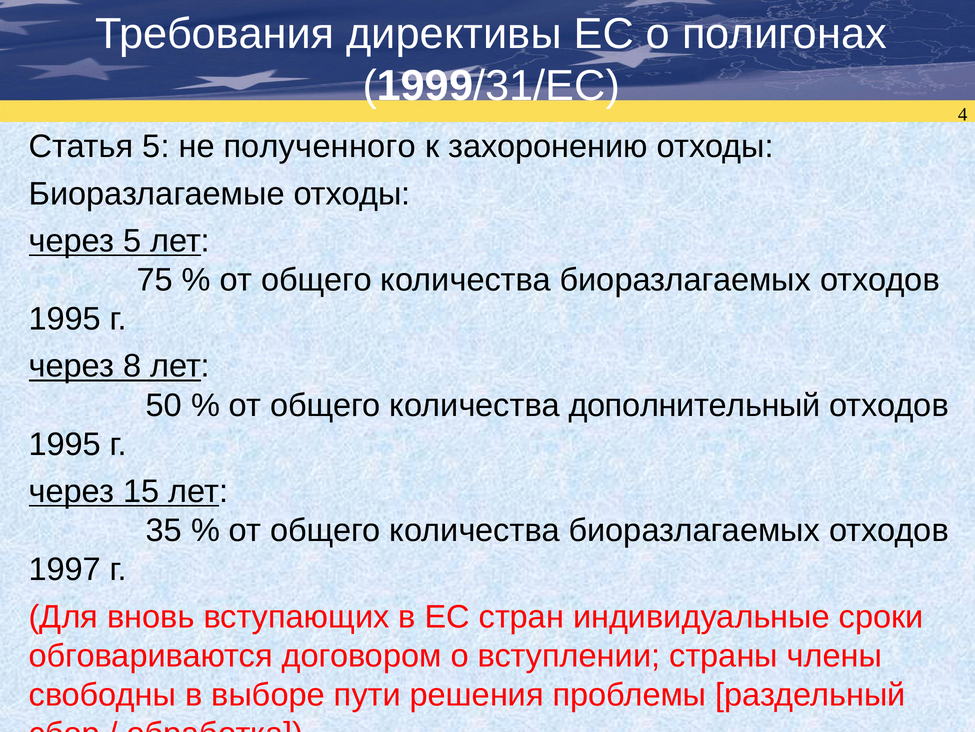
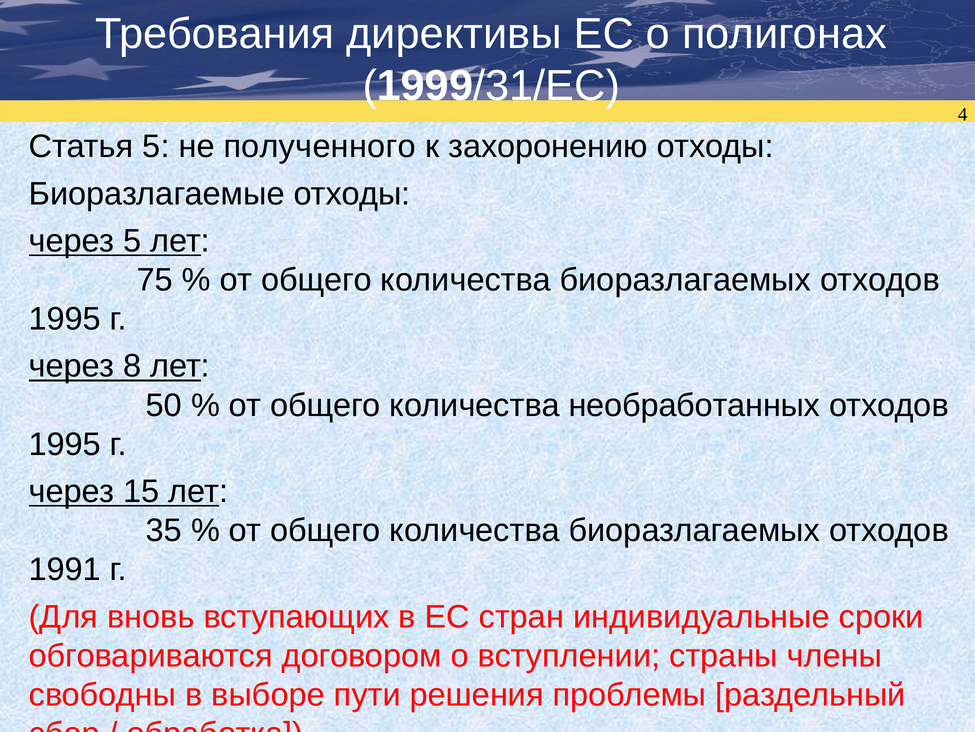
дополнительный: дополнительный -> необработанных (694, 405)
1997: 1997 -> 1991 (65, 569)
